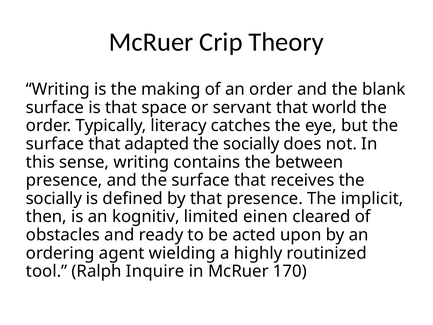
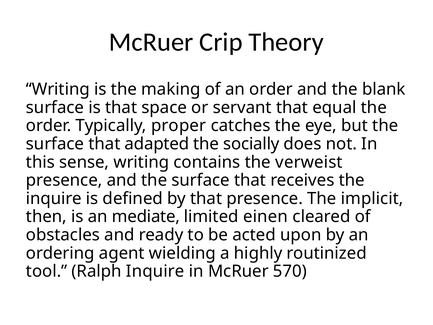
world: world -> equal (334, 107)
literacy: literacy -> proper (179, 126)
between: between -> verweist (309, 162)
socially: socially -> inquire (54, 198)
kognitiv: kognitiv -> mediate (146, 217)
170: 170 -> 570 (290, 271)
